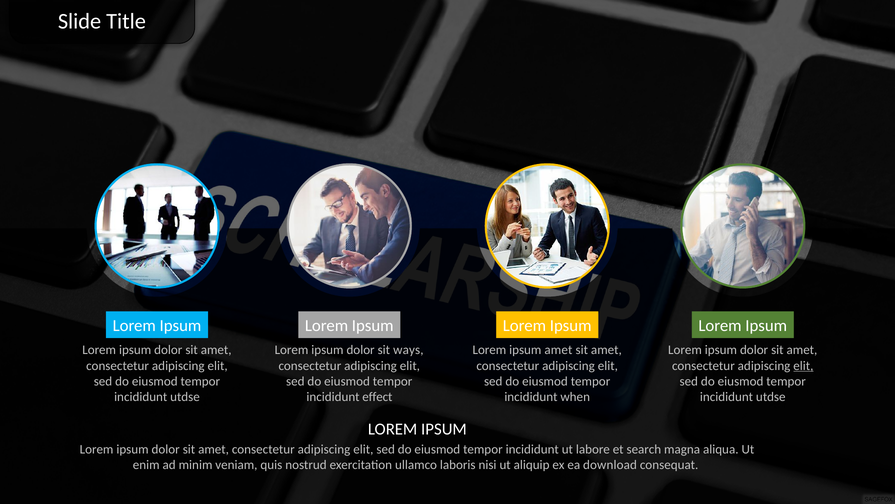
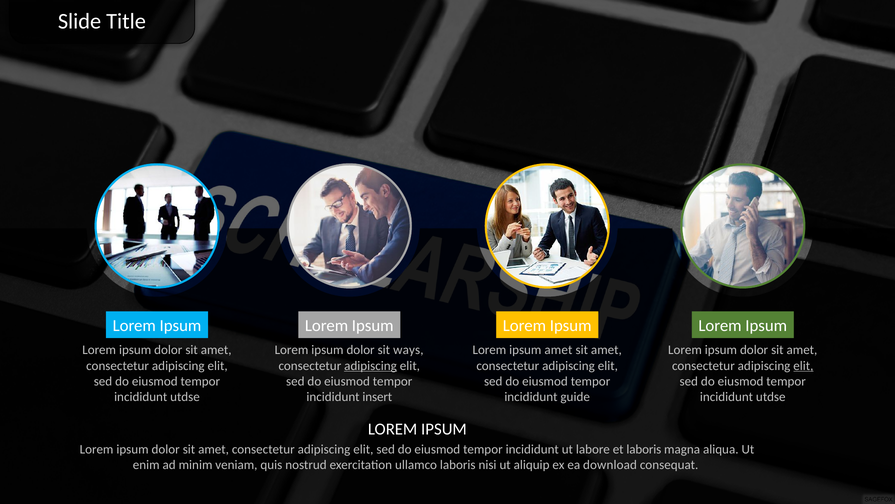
adipiscing underline: none -> present (371, 365)
effect: effect -> insert (377, 397)
when: when -> guide (575, 397)
et search: search -> laboris (644, 449)
